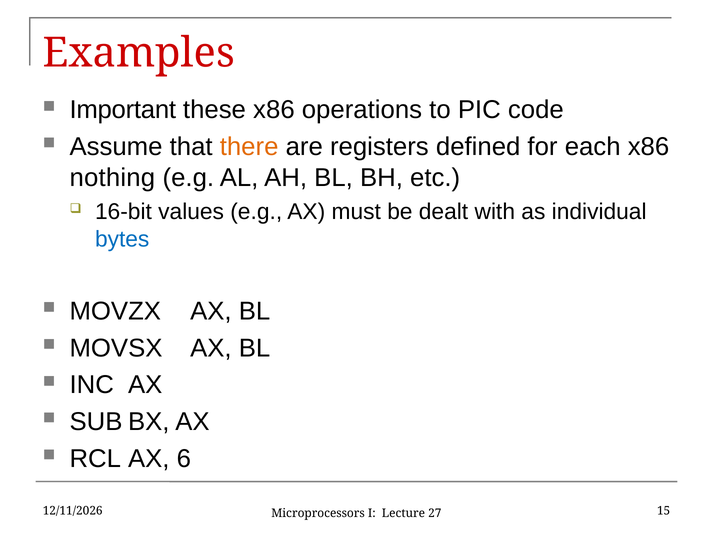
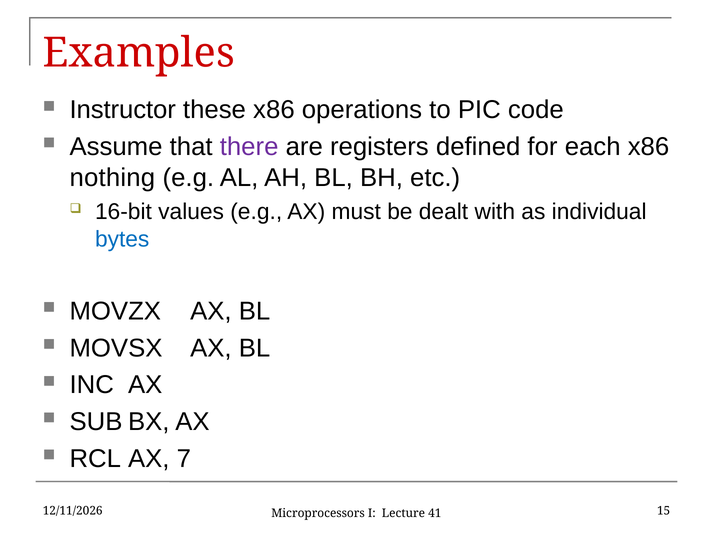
Important: Important -> Instructor (123, 110)
there colour: orange -> purple (249, 147)
6: 6 -> 7 (184, 458)
27: 27 -> 41 (435, 513)
